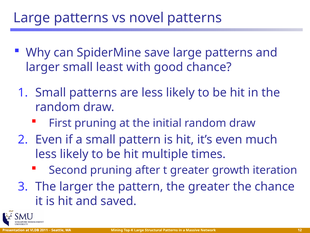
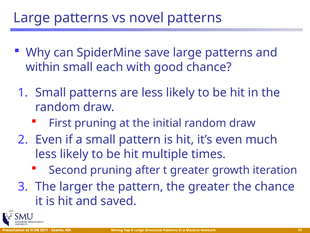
larger: larger -> within (43, 67)
least: least -> each (110, 67)
